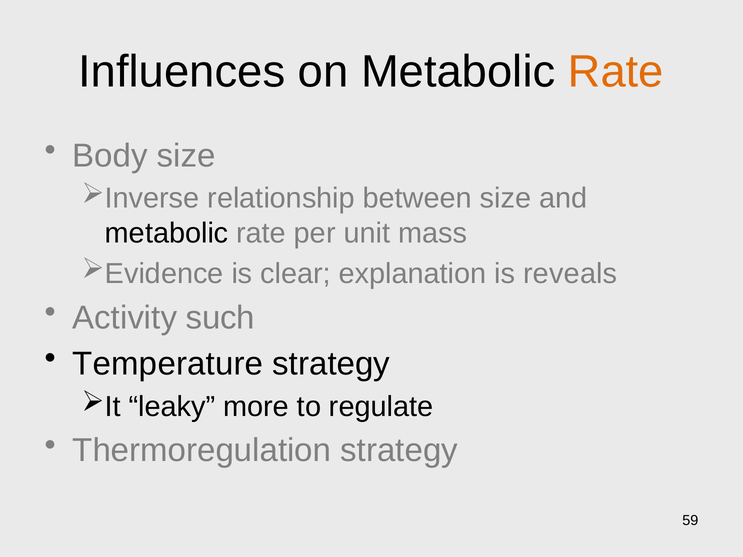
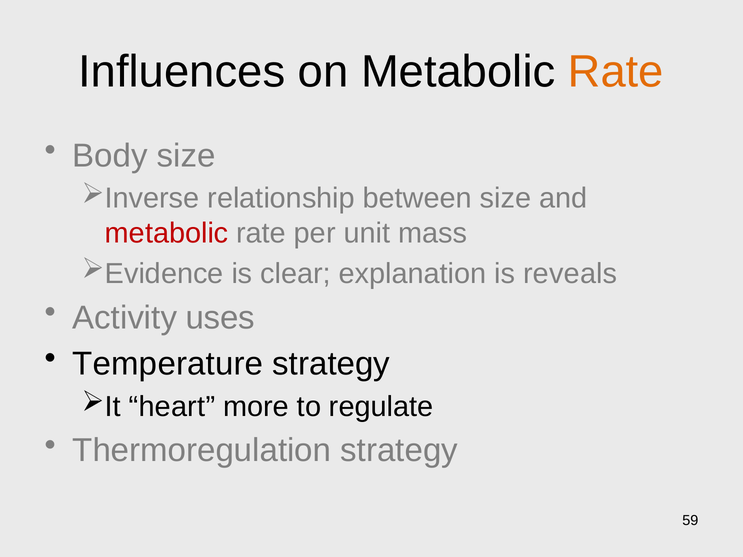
metabolic colour: black -> red (167, 233)
such: such -> uses (220, 318)
leaky: leaky -> heart (172, 407)
